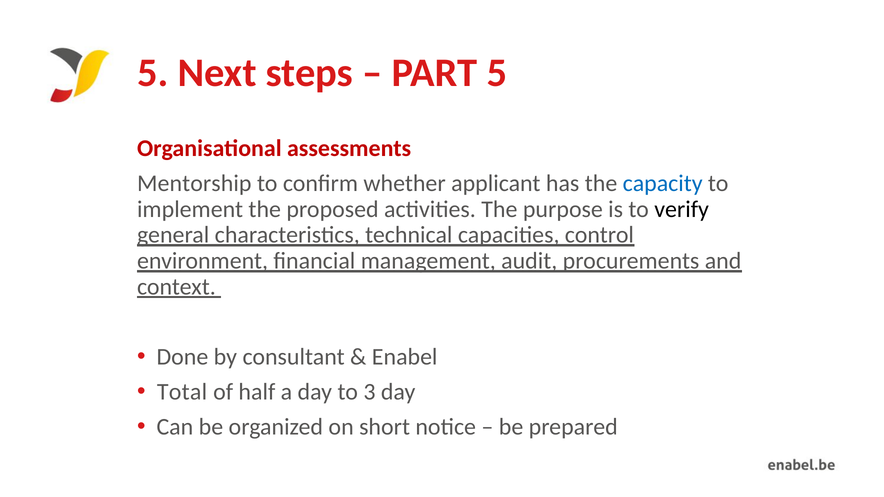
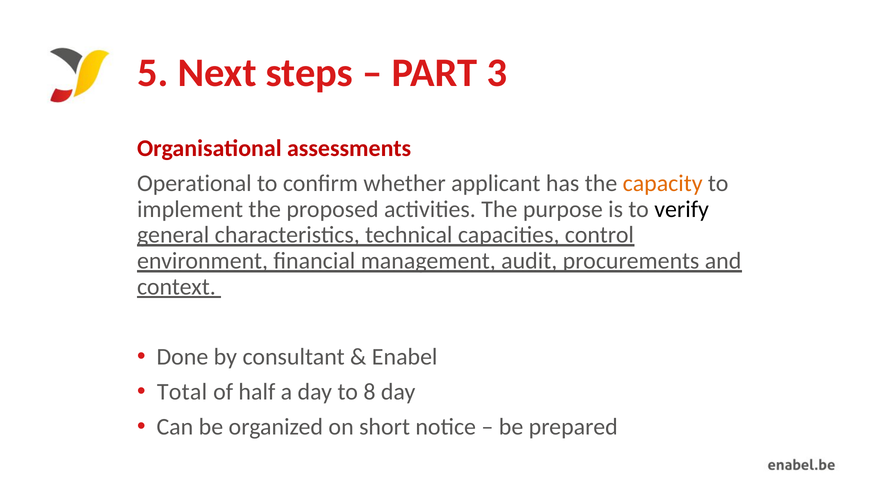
PART 5: 5 -> 3 (497, 73)
Mentorship: Mentorship -> Operational (194, 184)
capacity colour: blue -> orange (663, 184)
3: 3 -> 8 (369, 392)
